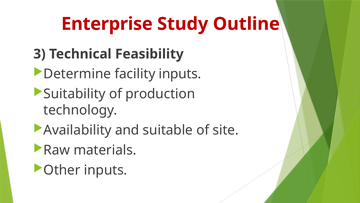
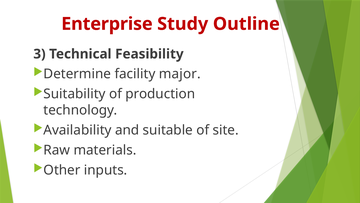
facility inputs: inputs -> major (180, 74)
